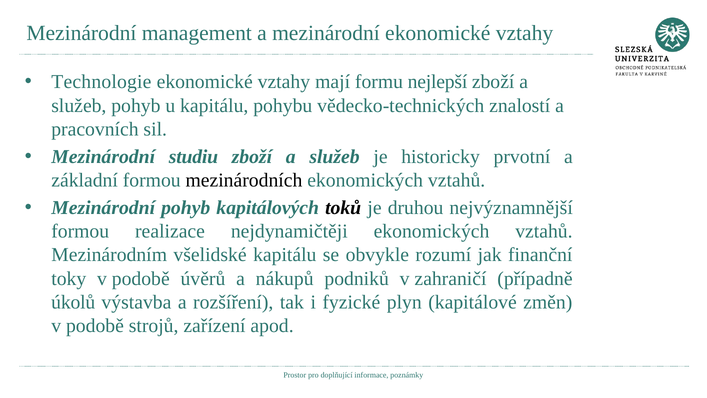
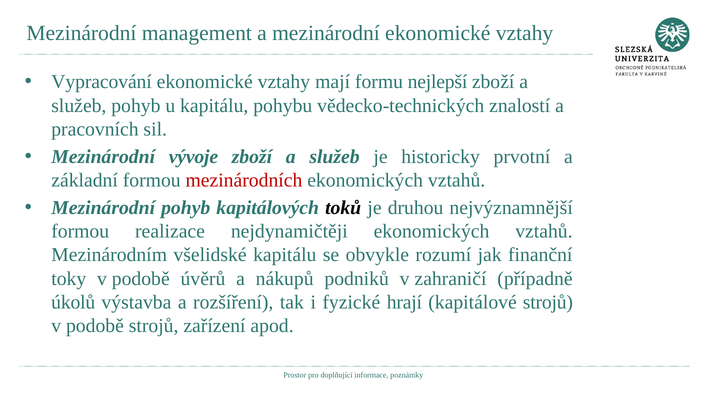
Technologie: Technologie -> Vypracování (102, 82)
studiu: studiu -> vývoje (193, 157)
mezinárodních colour: black -> red (244, 180)
plyn: plyn -> hrají (404, 302)
kapitálové změn: změn -> strojů (548, 302)
